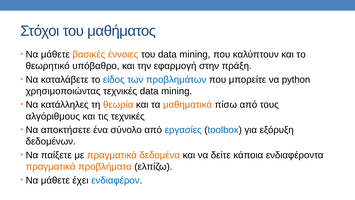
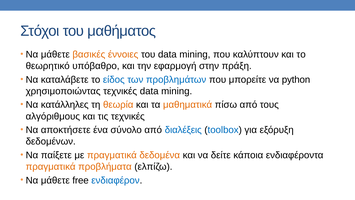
εργασίες: εργασίες -> διαλέξεις (183, 130)
έχει: έχει -> free (81, 180)
